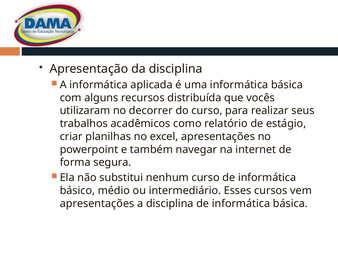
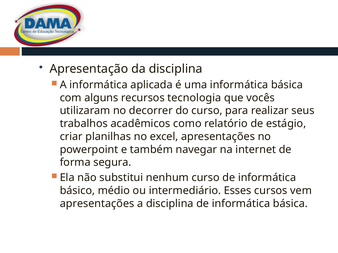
distribuída: distribuída -> tecnologia (194, 98)
